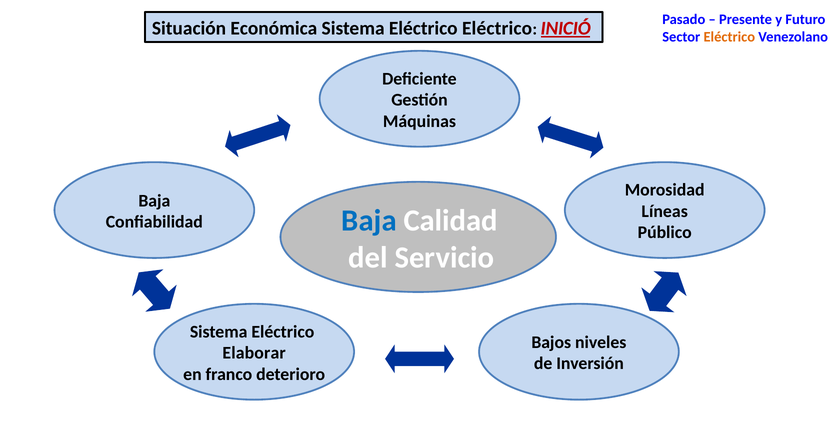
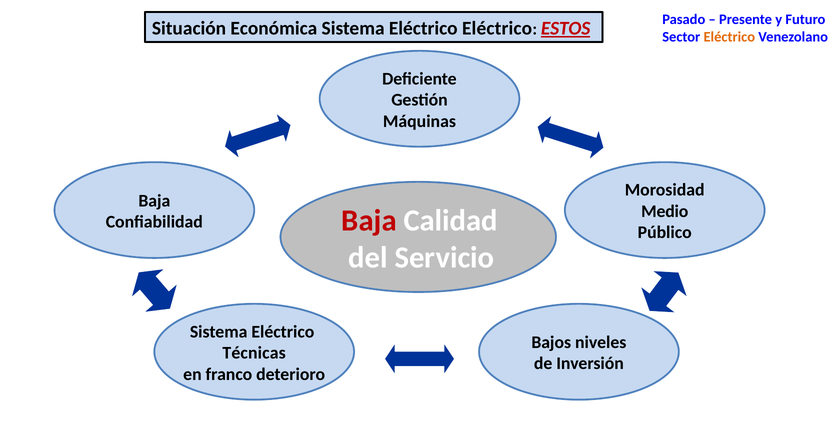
INICIÓ: INICIÓ -> ESTOS (566, 28)
Líneas: Líneas -> Medio (665, 211)
Baja colour: blue -> red (369, 220)
Elaborar: Elaborar -> Técnicas (254, 353)
